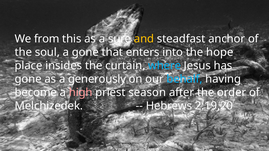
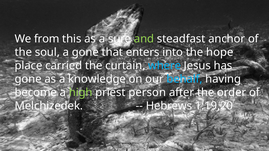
and colour: yellow -> light green (144, 39)
insides: insides -> carried (64, 66)
generously: generously -> knowledge (97, 79)
high colour: pink -> light green (81, 93)
season: season -> person (147, 93)
2:19,20: 2:19,20 -> 1:19,20 (214, 106)
